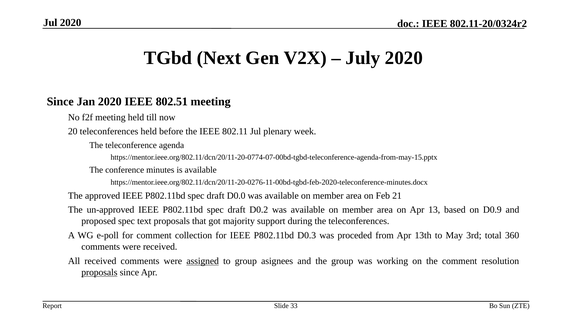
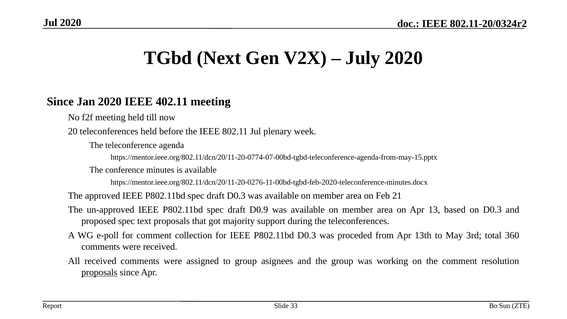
802.51: 802.51 -> 402.11 (172, 102)
draft D0.0: D0.0 -> D0.3 (236, 196)
D0.2: D0.2 -> D0.9 (259, 210)
on D0.9: D0.9 -> D0.3 (492, 210)
assigned underline: present -> none (203, 261)
